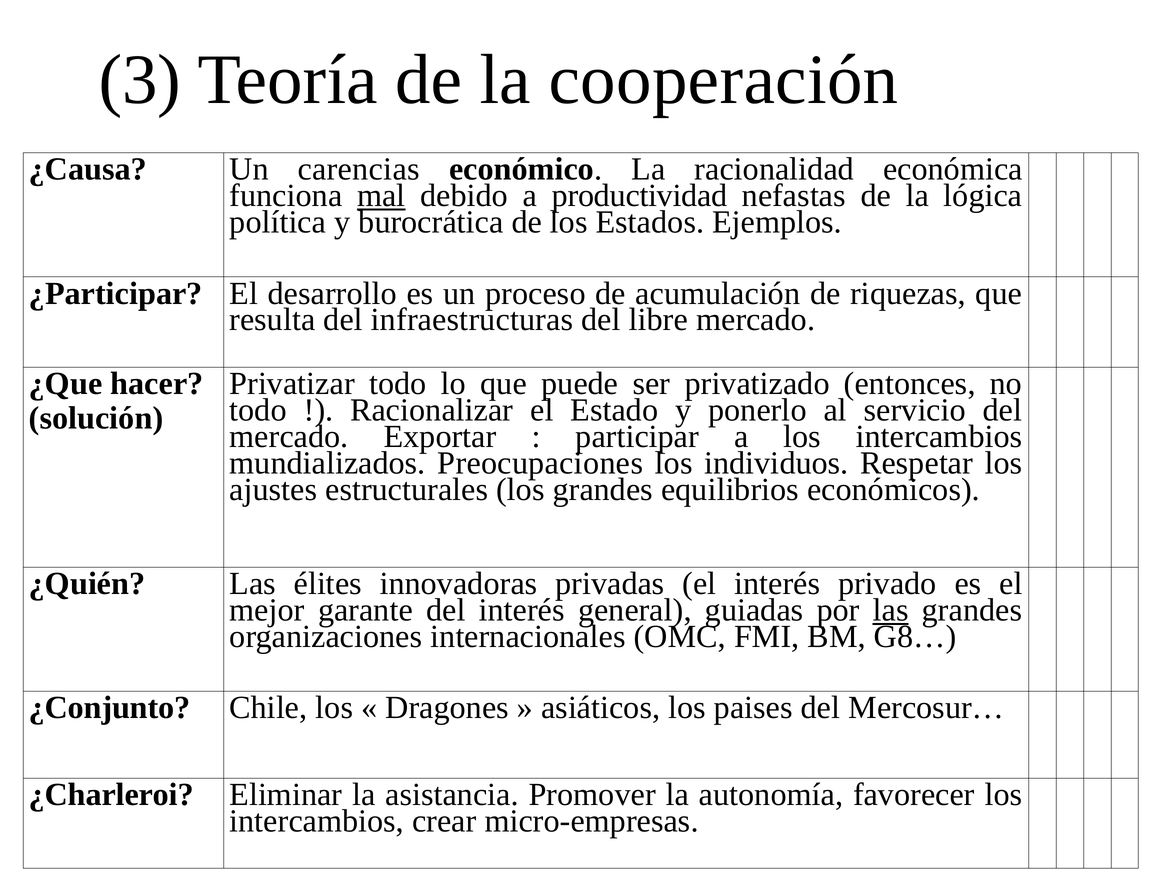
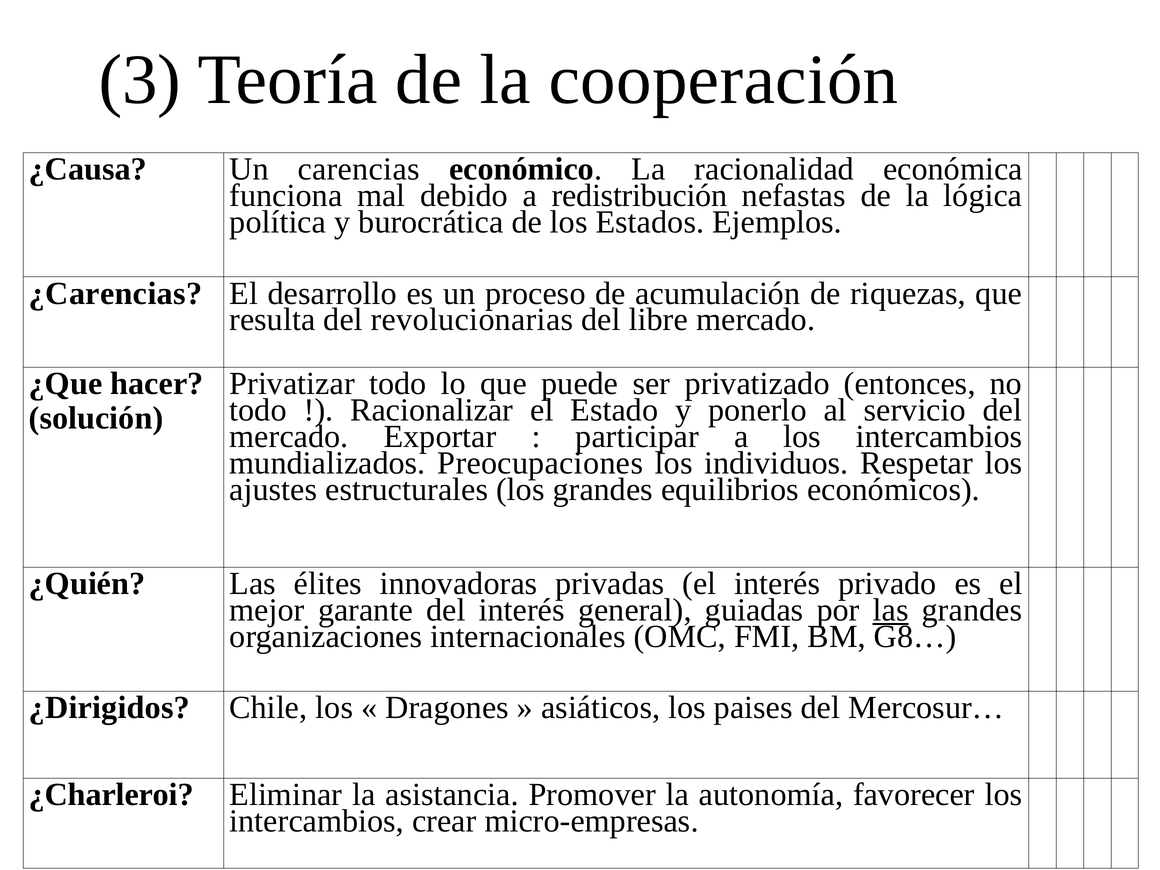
mal underline: present -> none (381, 196)
productividad: productividad -> redistribución (640, 196)
¿Participar: ¿Participar -> ¿Carencias (116, 293)
infraestructuras: infraestructuras -> revolucionarias (472, 320)
¿Conjunto: ¿Conjunto -> ¿Dirigidos (109, 708)
